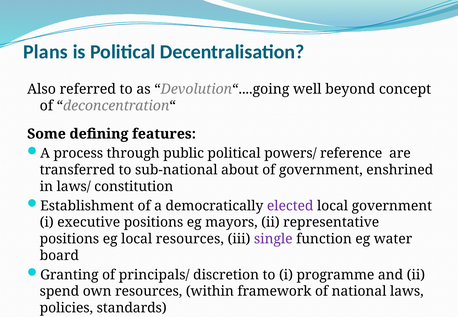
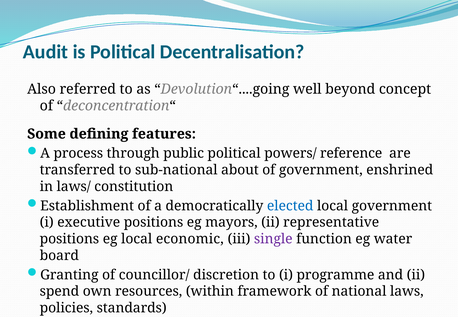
Plans: Plans -> Audit (46, 52)
elected colour: purple -> blue (290, 206)
local resources: resources -> economic (190, 239)
principals/: principals/ -> councillor/ (154, 275)
